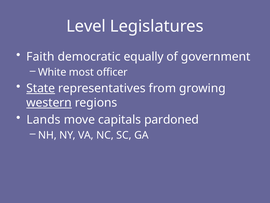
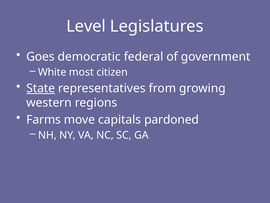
Faith: Faith -> Goes (40, 57)
equally: equally -> federal (144, 57)
officer: officer -> citizen (112, 72)
western underline: present -> none (49, 103)
Lands: Lands -> Farms (44, 119)
